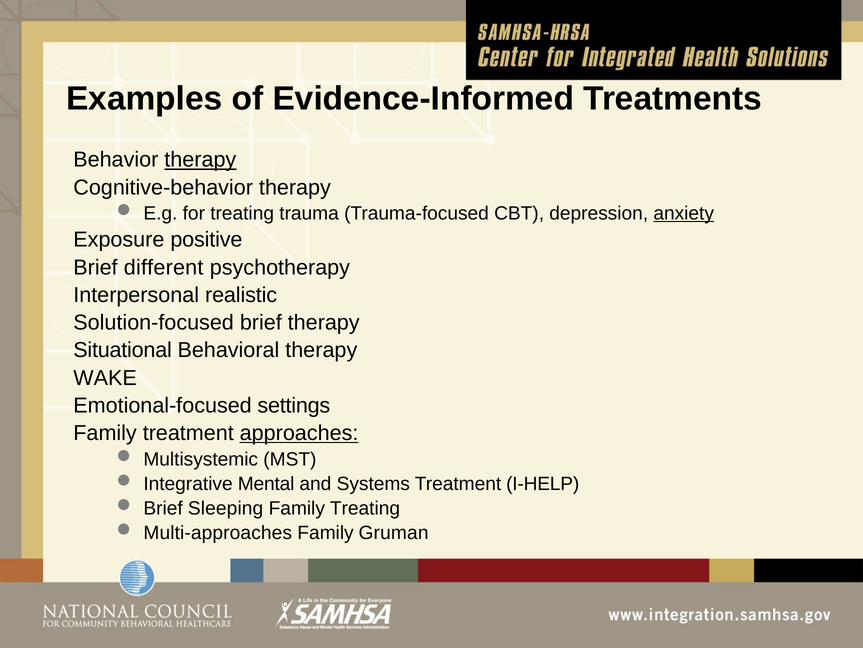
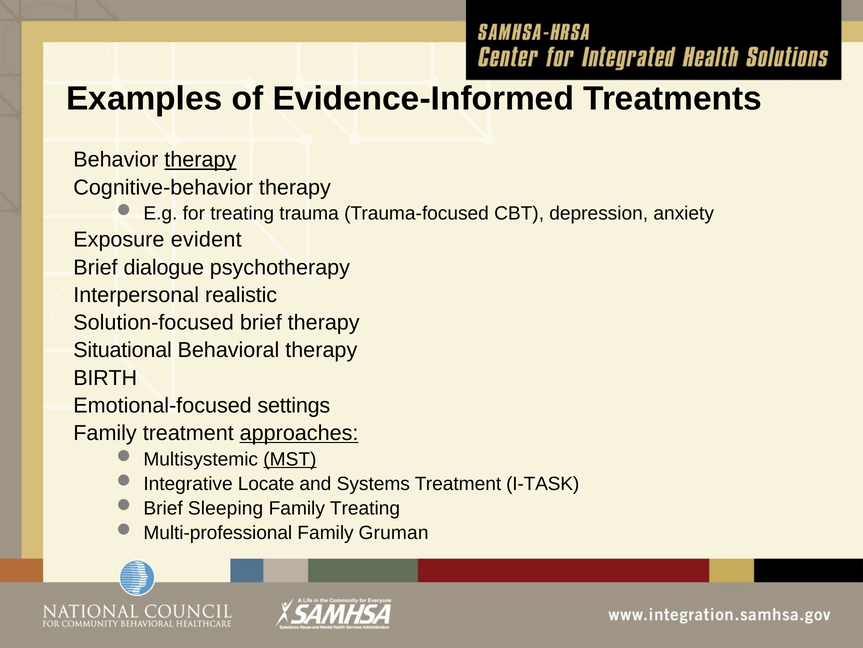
anxiety underline: present -> none (684, 213)
positive: positive -> evident (206, 239)
different: different -> dialogue (164, 267)
WAKE: WAKE -> BIRTH (105, 378)
MST underline: none -> present (290, 459)
Mental: Mental -> Locate (266, 483)
I-HELP: I-HELP -> I-TASK (543, 483)
Multi-approaches: Multi-approaches -> Multi-professional (218, 532)
